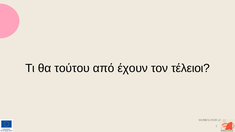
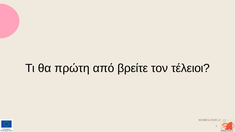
τούτου: τούτου -> πρώτη (72, 68)
έχουν: έχουν -> βρείτε (133, 68)
